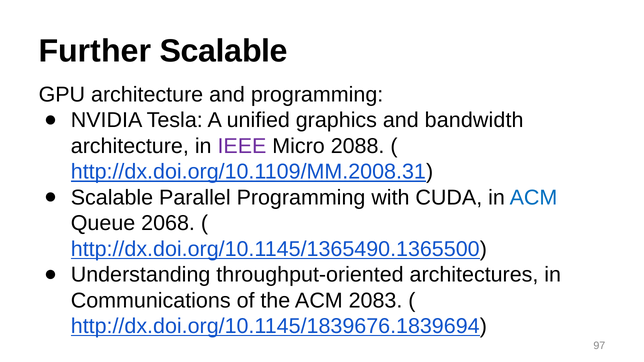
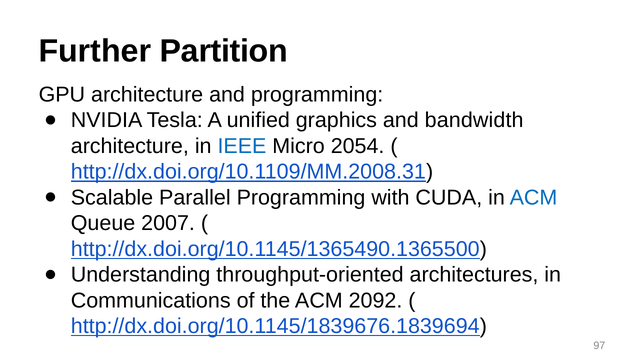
Further Scalable: Scalable -> Partition (224, 51)
IEEE colour: purple -> blue (242, 146)
2088: 2088 -> 2054 (358, 146)
2068: 2068 -> 2007 (168, 223)
2083: 2083 -> 2092 (375, 301)
